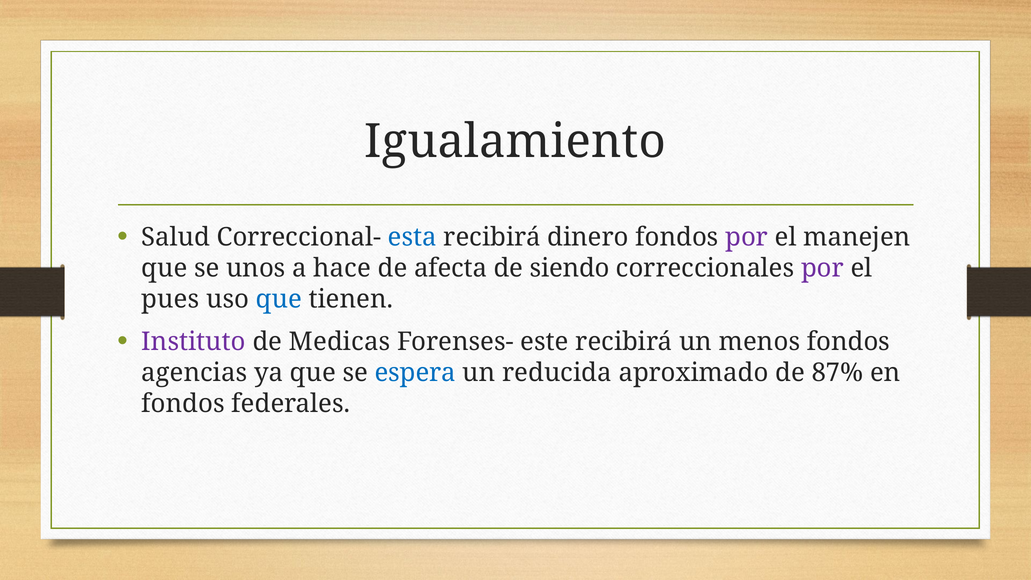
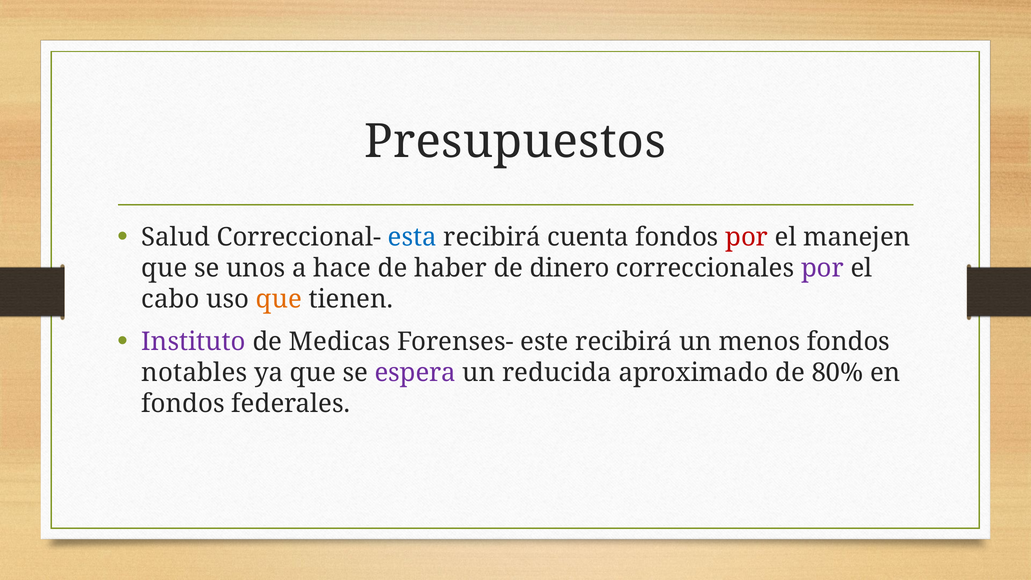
Igualamiento: Igualamiento -> Presupuestos (515, 141)
dinero: dinero -> cuenta (588, 237)
por colour: purple -> red (747, 237)
afecta: afecta -> haber (451, 268)
siendo: siendo -> dinero (570, 268)
pues: pues -> cabo (170, 299)
que colour: blue -> orange (279, 299)
agencias: agencias -> notables (194, 373)
espera colour: blue -> purple (415, 373)
87%: 87% -> 80% (837, 373)
